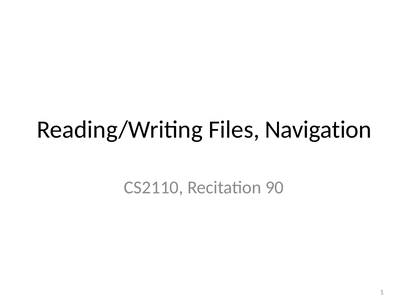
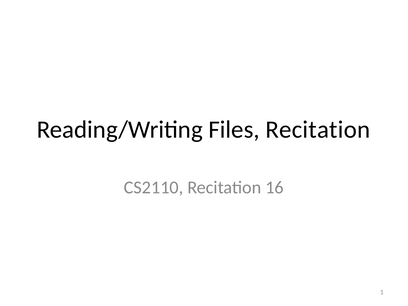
Files Navigation: Navigation -> Recitation (318, 130)
90: 90 -> 16 (275, 188)
